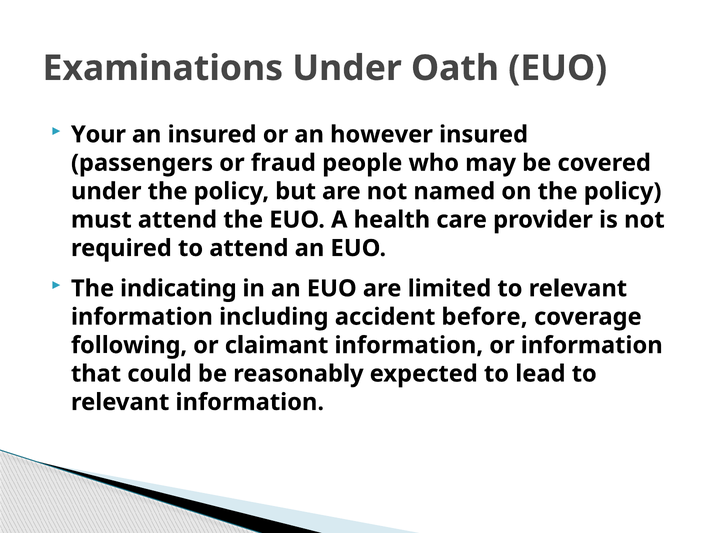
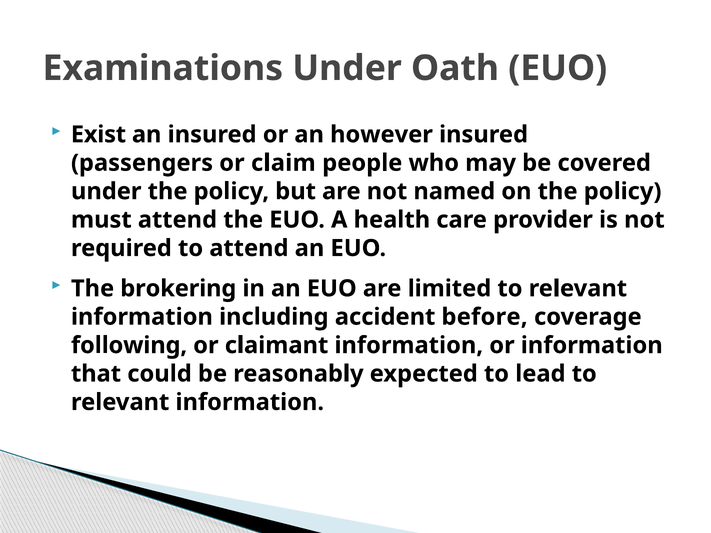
Your: Your -> Exist (98, 135)
fraud: fraud -> claim (283, 163)
indicating: indicating -> brokering (178, 289)
